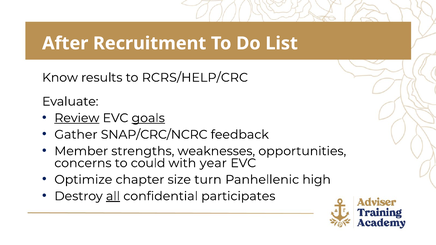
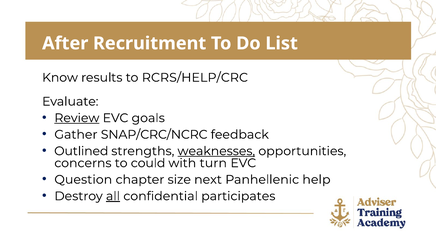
goals underline: present -> none (148, 118)
Member: Member -> Outlined (81, 151)
weaknesses underline: none -> present (216, 151)
year: year -> turn (213, 163)
Optimize: Optimize -> Question (83, 180)
turn: turn -> next (208, 180)
high: high -> help (316, 180)
